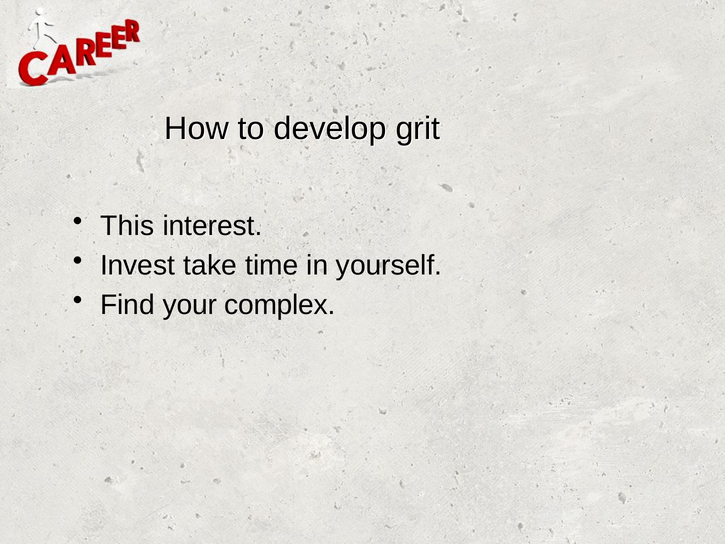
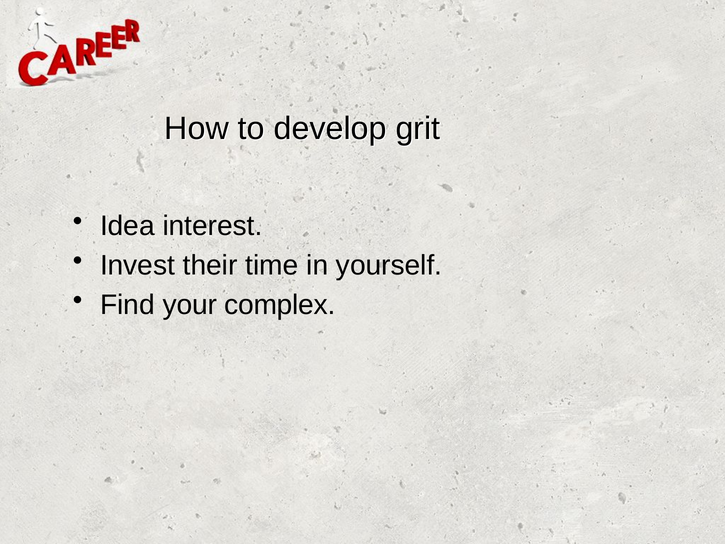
This: This -> Idea (127, 226)
take: take -> their (210, 265)
